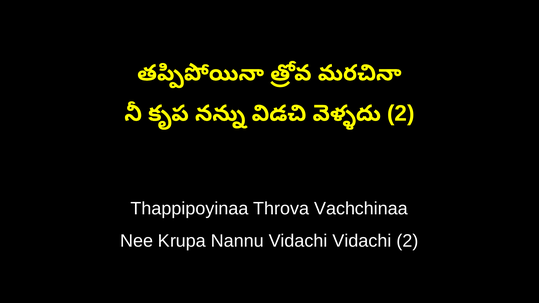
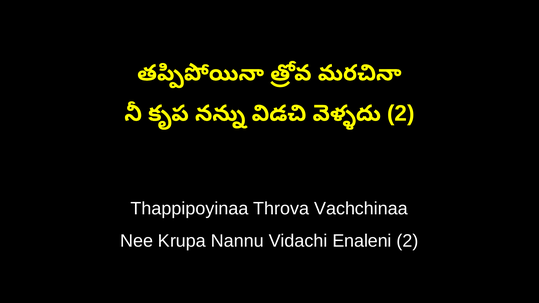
Vidachi Vidachi: Vidachi -> Enaleni (362, 241)
